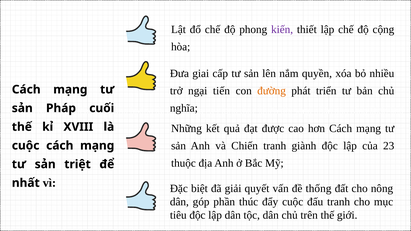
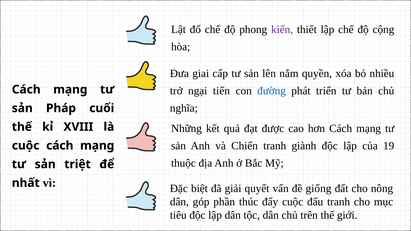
đường colour: orange -> blue (272, 91)
23: 23 -> 19 (389, 146)
thống: thống -> giống (319, 189)
